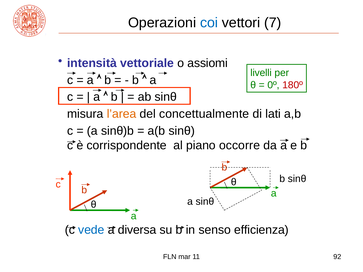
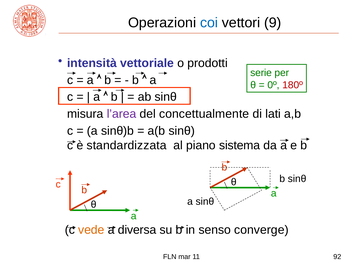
7: 7 -> 9 (273, 23)
assiomi: assiomi -> prodotti (208, 63)
livelli: livelli -> serie (261, 73)
l’area colour: orange -> purple (122, 114)
corrispondente: corrispondente -> standardizzata (127, 145)
occorre: occorre -> sistema (240, 145)
vede colour: blue -> orange (91, 230)
efficienza: efficienza -> converge (261, 230)
